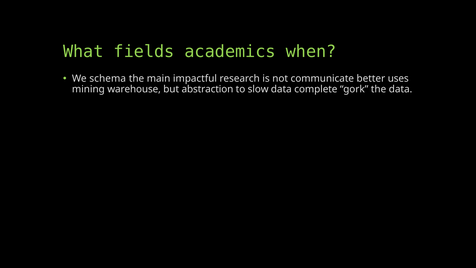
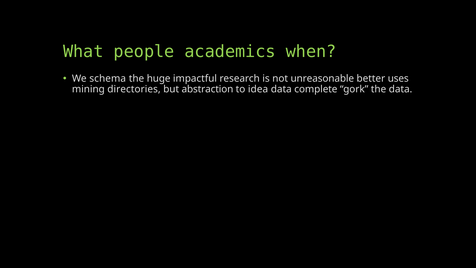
fields: fields -> people (144, 51)
main: main -> huge (159, 78)
communicate: communicate -> unreasonable (322, 78)
warehouse: warehouse -> directories (134, 89)
slow: slow -> idea (258, 89)
